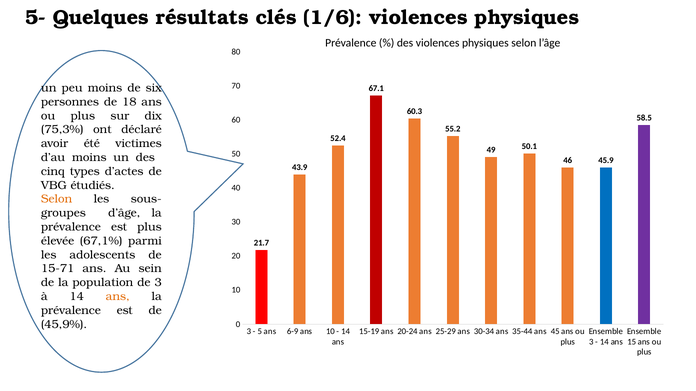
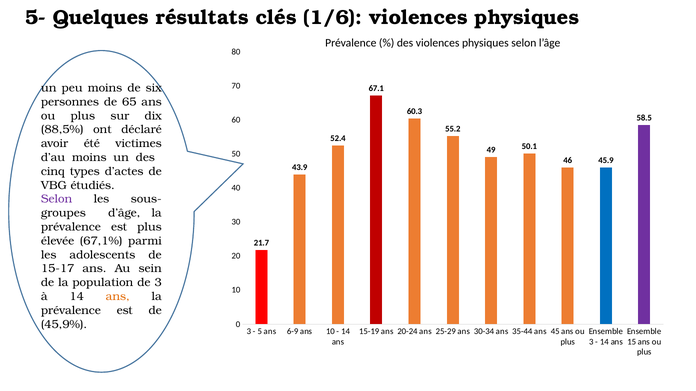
18: 18 -> 65 (129, 102)
75,3%: 75,3% -> 88,5% (62, 130)
Selon colour: orange -> purple (57, 199)
15-71: 15-71 -> 15-17 (58, 269)
